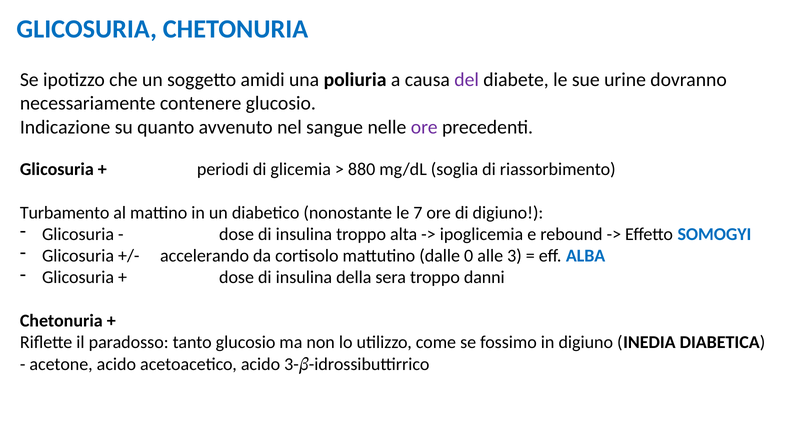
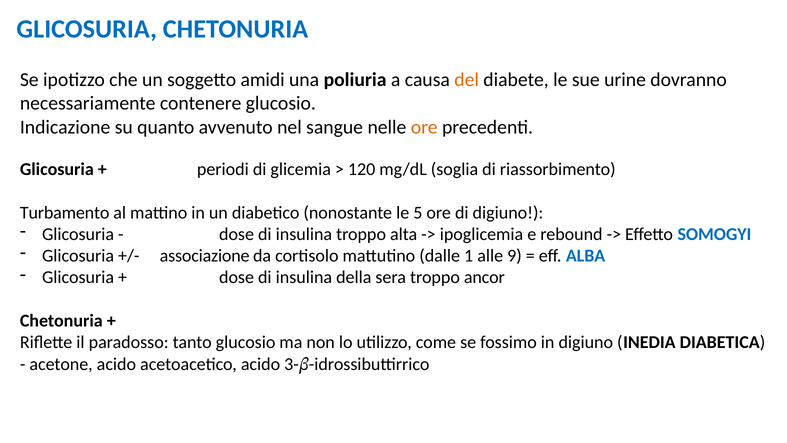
del colour: purple -> orange (467, 80)
ore colour: purple -> orange (424, 127)
880: 880 -> 120 (362, 169)
7: 7 -> 5 (418, 212)
accelerando: accelerando -> associazione (205, 256)
0: 0 -> 1 (469, 256)
3: 3 -> 9 (514, 256)
danni: danni -> ancor (484, 277)
